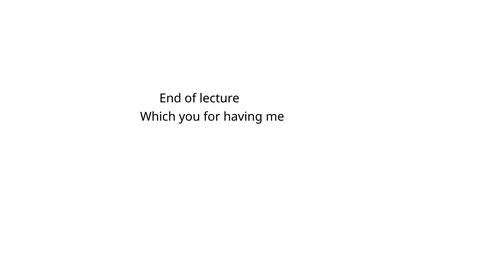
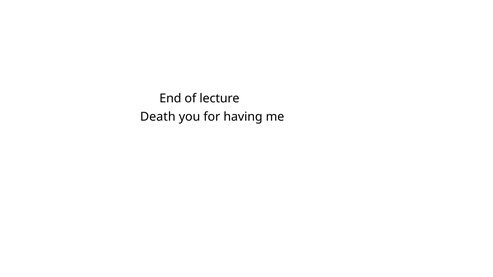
Which: Which -> Death (158, 117)
